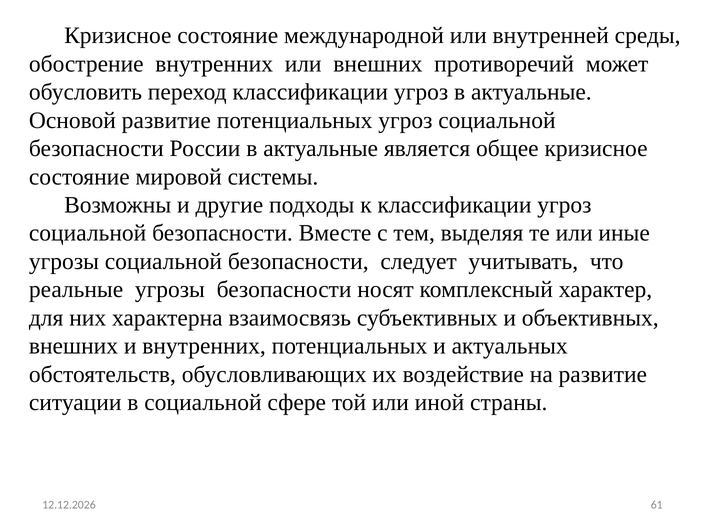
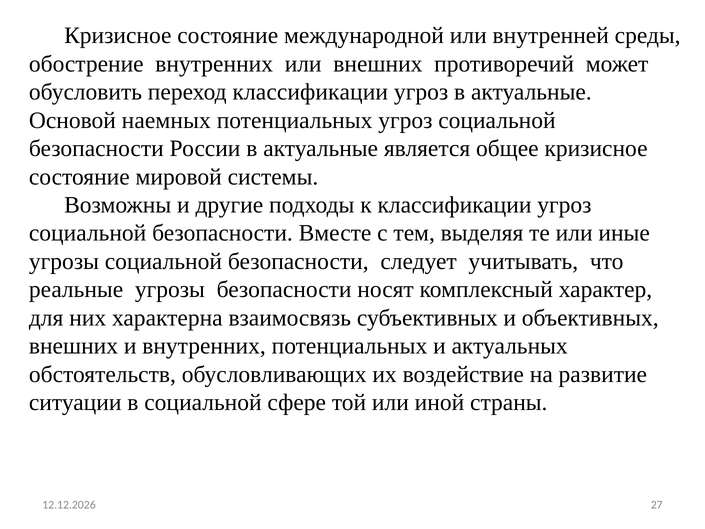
Основой развитие: развитие -> наемных (166, 120)
61: 61 -> 27 (657, 505)
